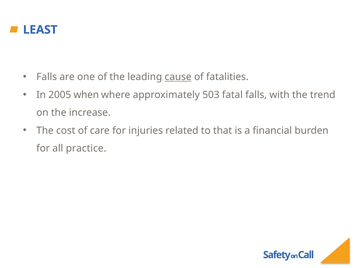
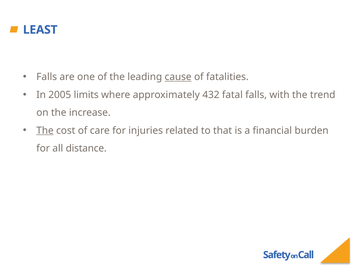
when: when -> limits (86, 95)
503: 503 -> 432 (211, 95)
The underline: none -> present (45, 130)
practice: practice -> distance (86, 148)
